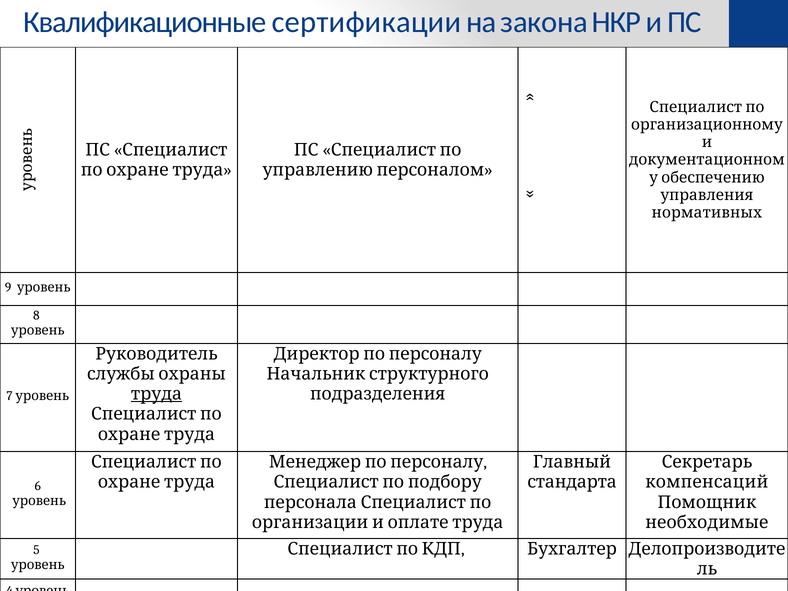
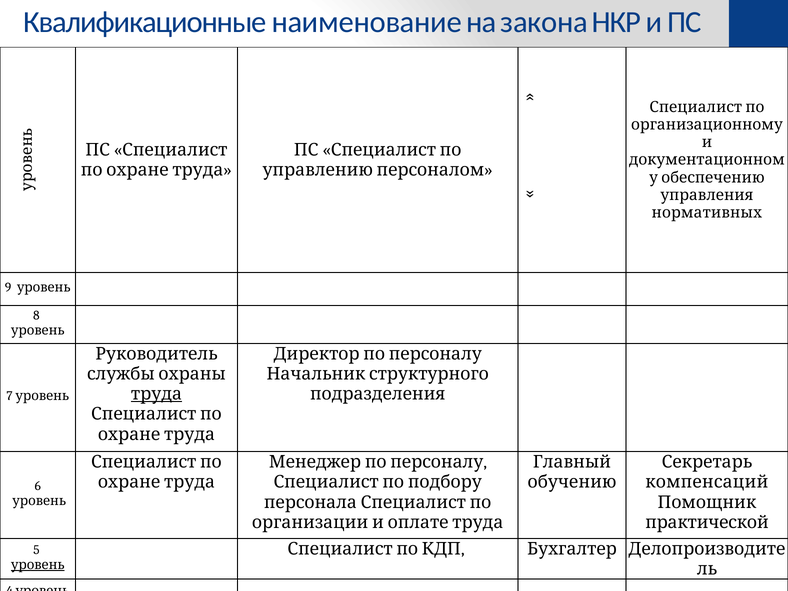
сертификации: сертификации -> наименование (367, 22)
стандарта: стандарта -> обучению (572, 482)
необходимые: необходимые -> практической (707, 522)
уровень underline: none -> present (38, 565)
